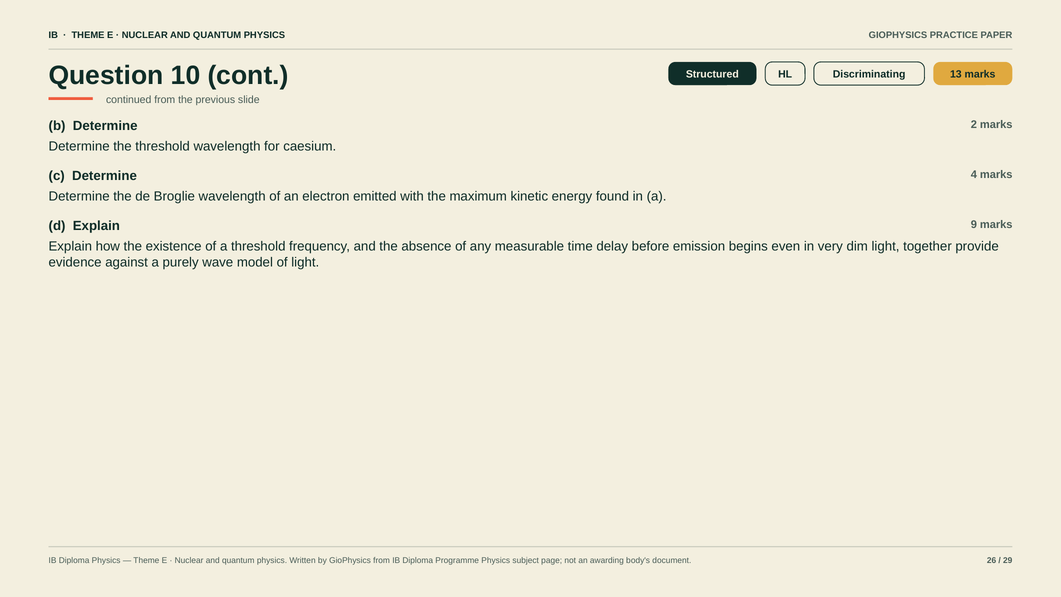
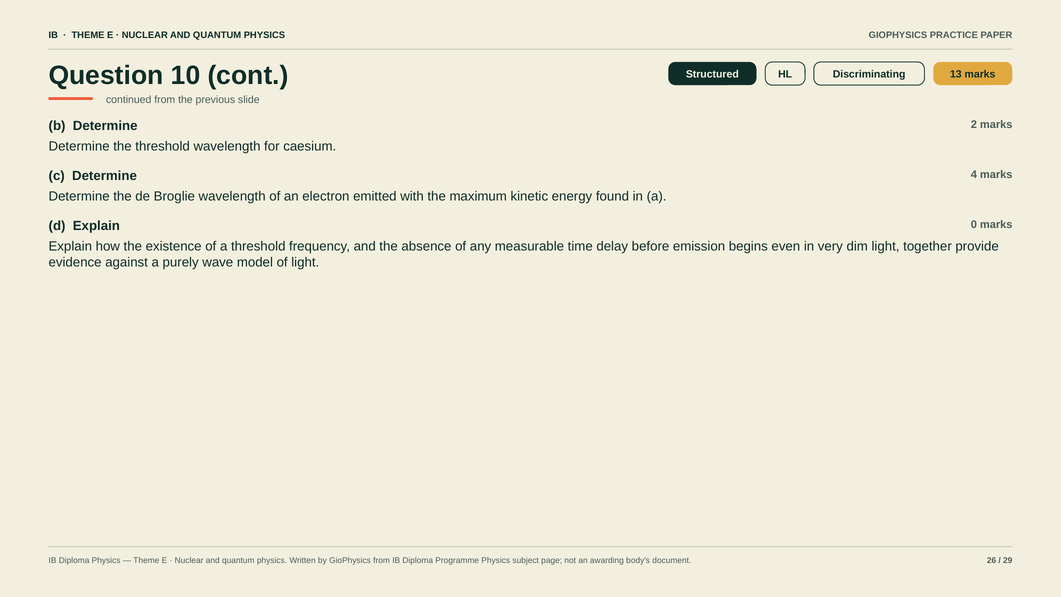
9: 9 -> 0 (974, 224)
